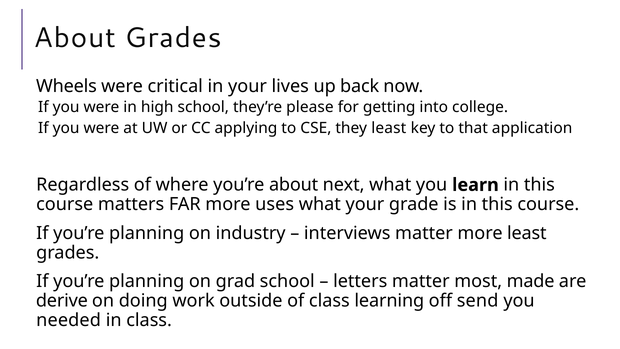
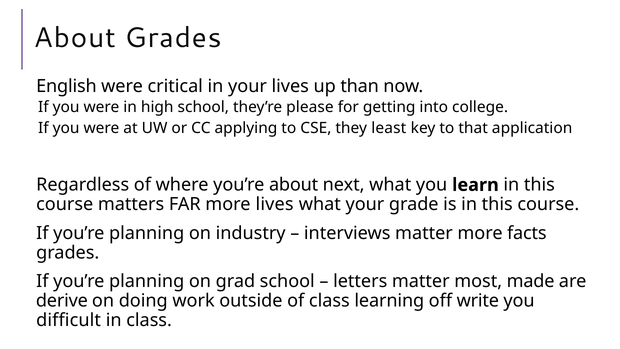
Wheels: Wheels -> English (66, 86)
back: back -> than (360, 86)
more uses: uses -> lives (275, 204)
more least: least -> facts (527, 233)
send: send -> write (478, 301)
needed: needed -> difficult (69, 320)
